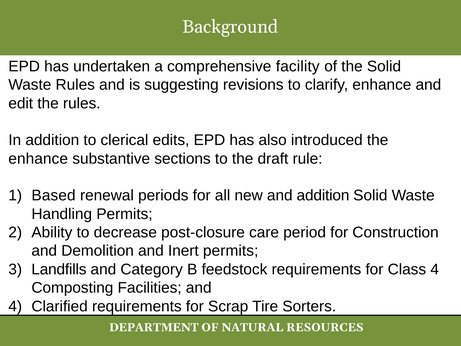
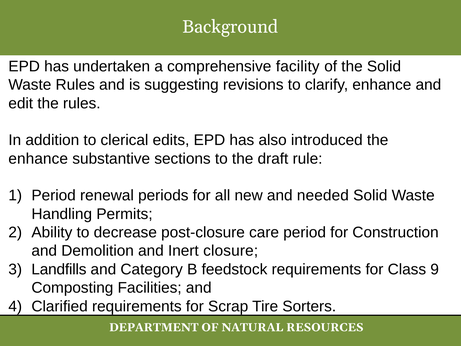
Based: Based -> Period (54, 195)
and addition: addition -> needed (323, 195)
Inert permits: permits -> closure (231, 251)
Class 4: 4 -> 9 (435, 269)
